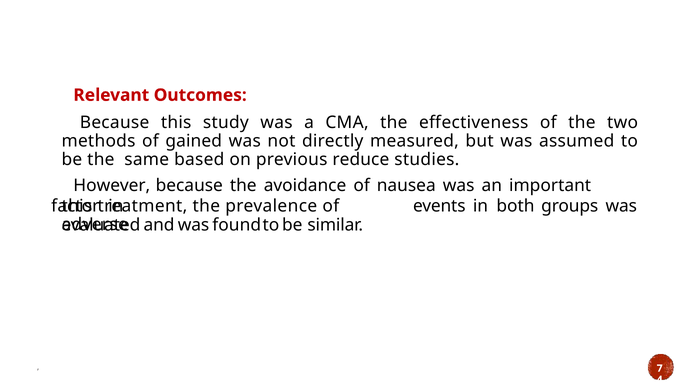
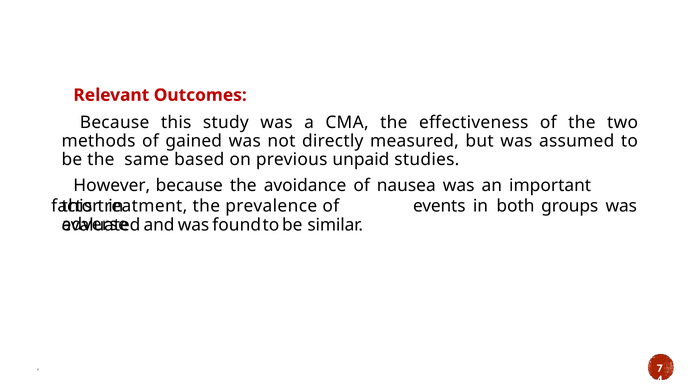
reduce: reduce -> unpaid (361, 160)
